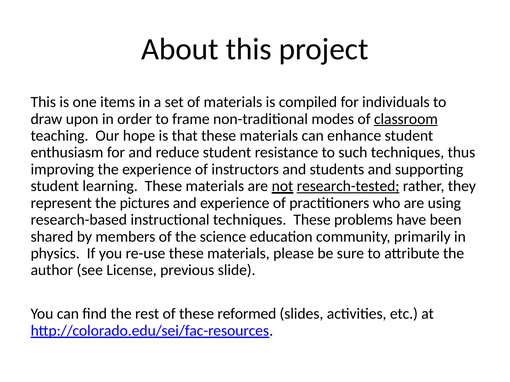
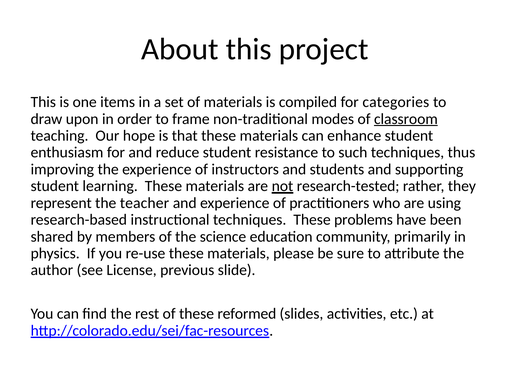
individuals: individuals -> categories (396, 102)
research-tested underline: present -> none (348, 186)
pictures: pictures -> teacher (144, 203)
